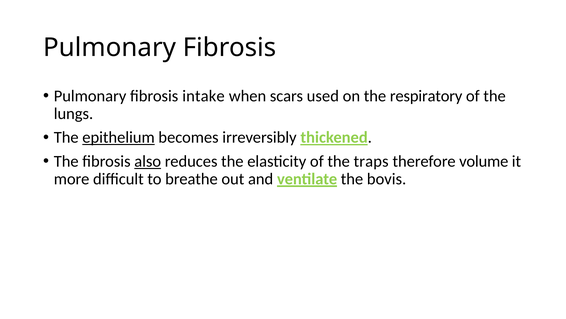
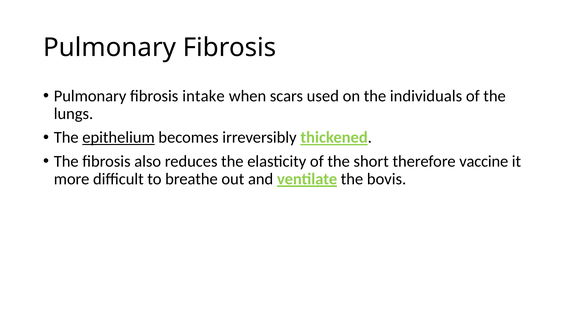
respiratory: respiratory -> individuals (426, 96)
also underline: present -> none (148, 161)
traps: traps -> short (371, 161)
volume: volume -> vaccine (484, 161)
